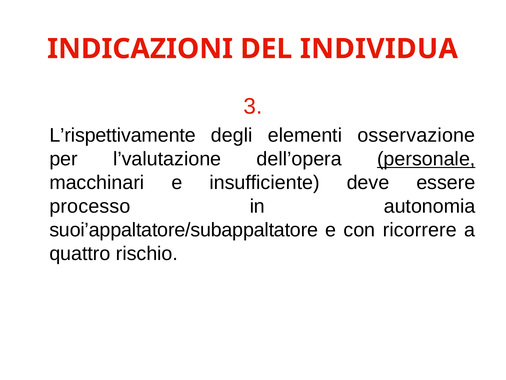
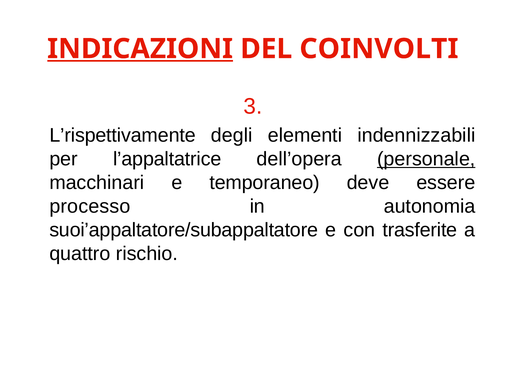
INDICAZIONI underline: none -> present (140, 49)
INDIVIDUA: INDIVIDUA -> COINVOLTI (379, 49)
osservazione: osservazione -> indennizzabili (416, 135)
l’valutazione: l’valutazione -> l’appaltatrice (167, 159)
insufficiente: insufficiente -> temporaneo (265, 182)
ricorrere: ricorrere -> trasferite (420, 230)
